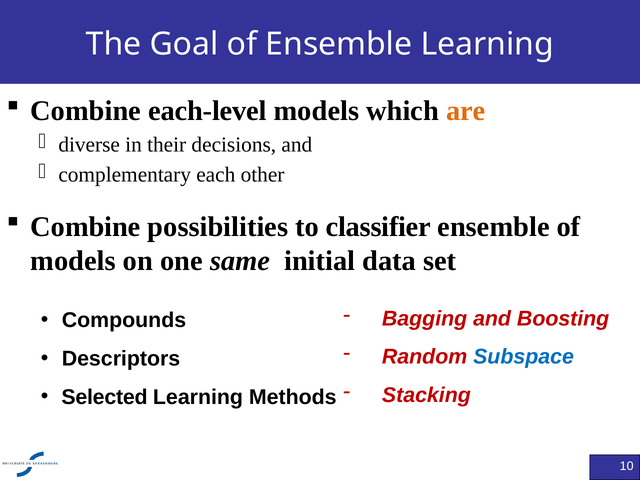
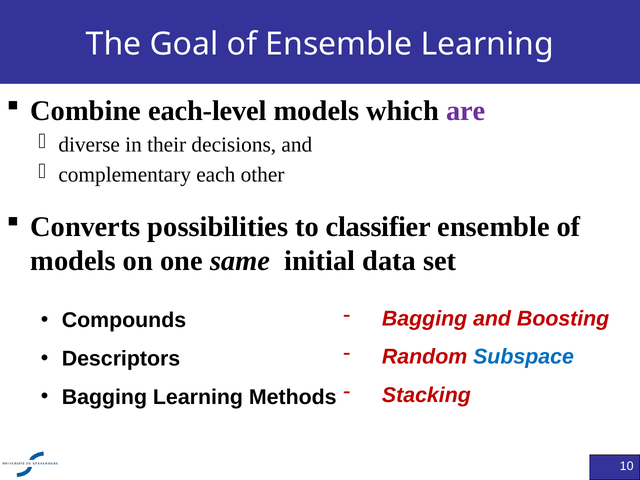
are colour: orange -> purple (466, 111)
Combine: Combine -> Converts (85, 227)
Selected: Selected -> Bagging (104, 397)
